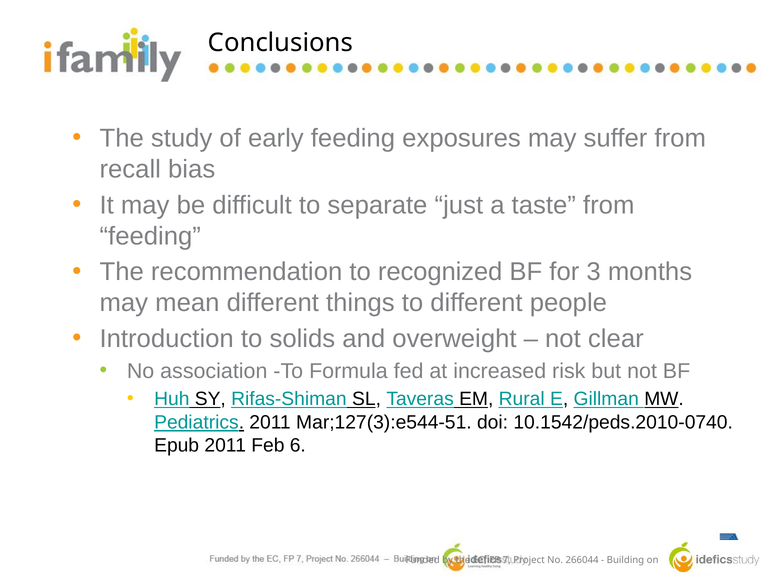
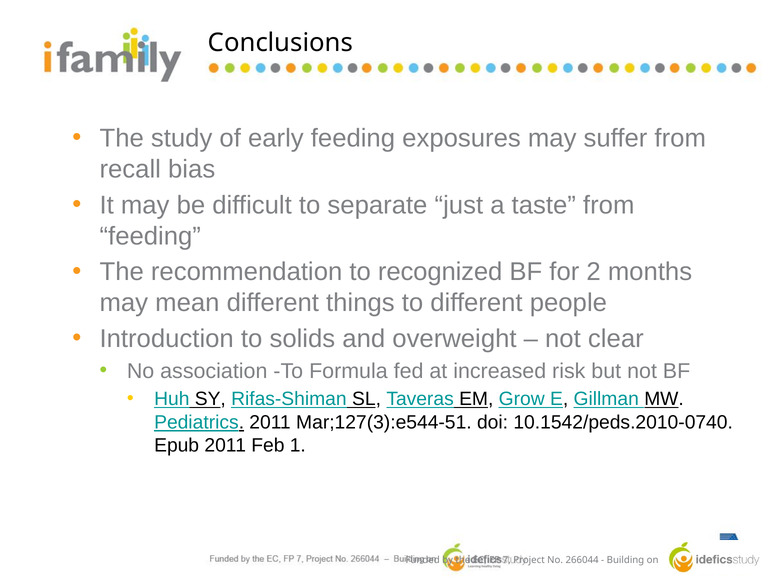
3: 3 -> 2 (594, 272)
Rural: Rural -> Grow (522, 399)
6: 6 -> 1 (298, 446)
